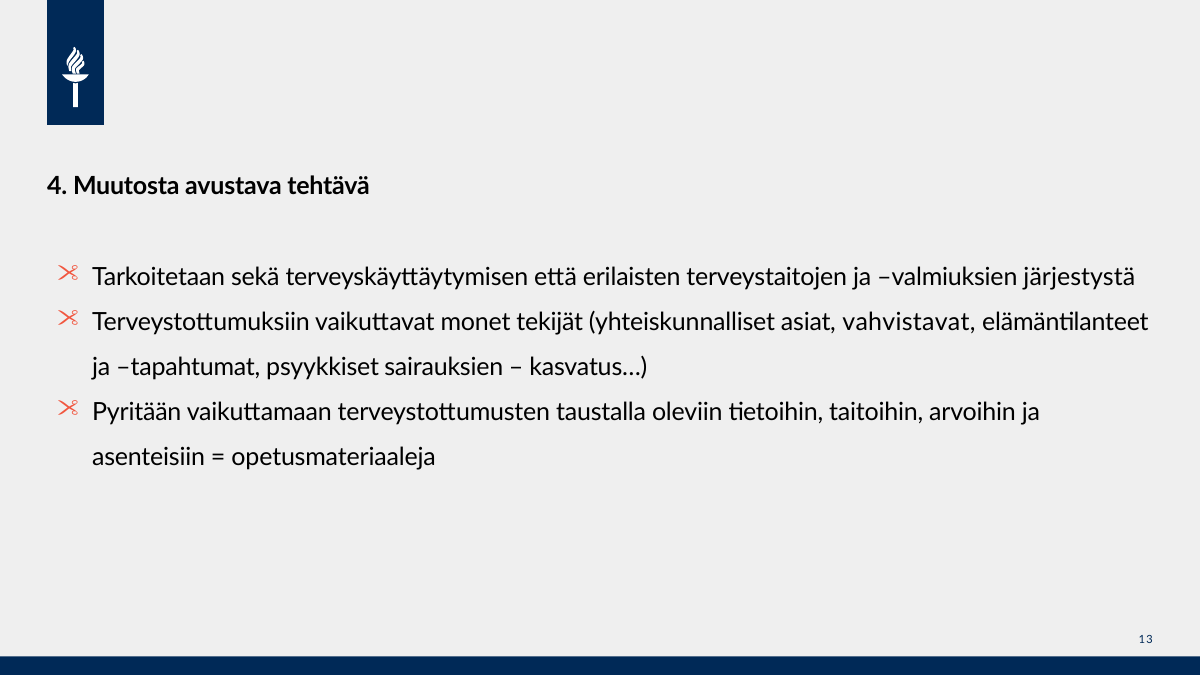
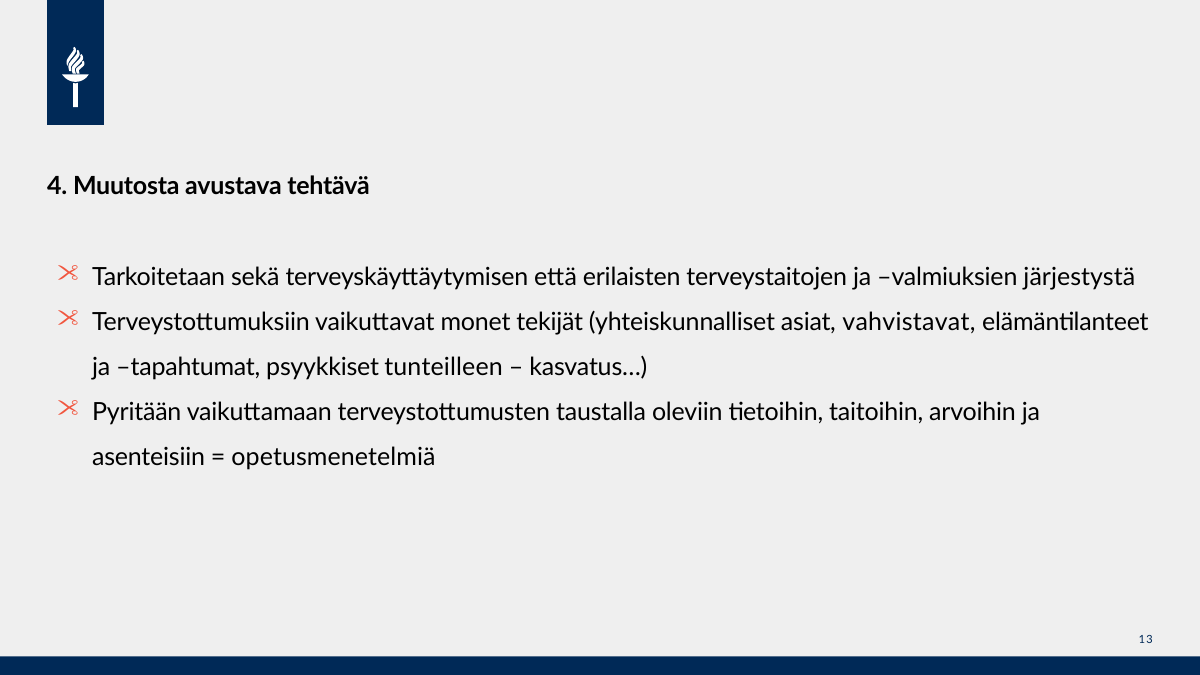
sairauksien: sairauksien -> tunteilleen (444, 368)
opetusmateriaaleja: opetusmateriaaleja -> opetusmenetelmiä (334, 458)
